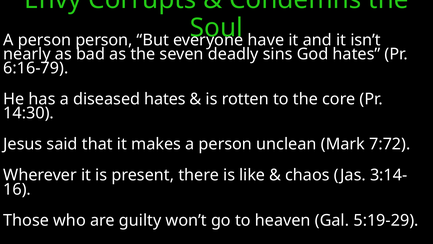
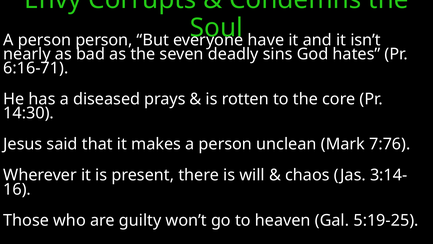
6:16-79: 6:16-79 -> 6:16-71 (36, 68)
diseased hates: hates -> prays (165, 99)
7:72: 7:72 -> 7:76 (390, 144)
like: like -> will (252, 175)
5:19-29: 5:19-29 -> 5:19-25 (386, 220)
